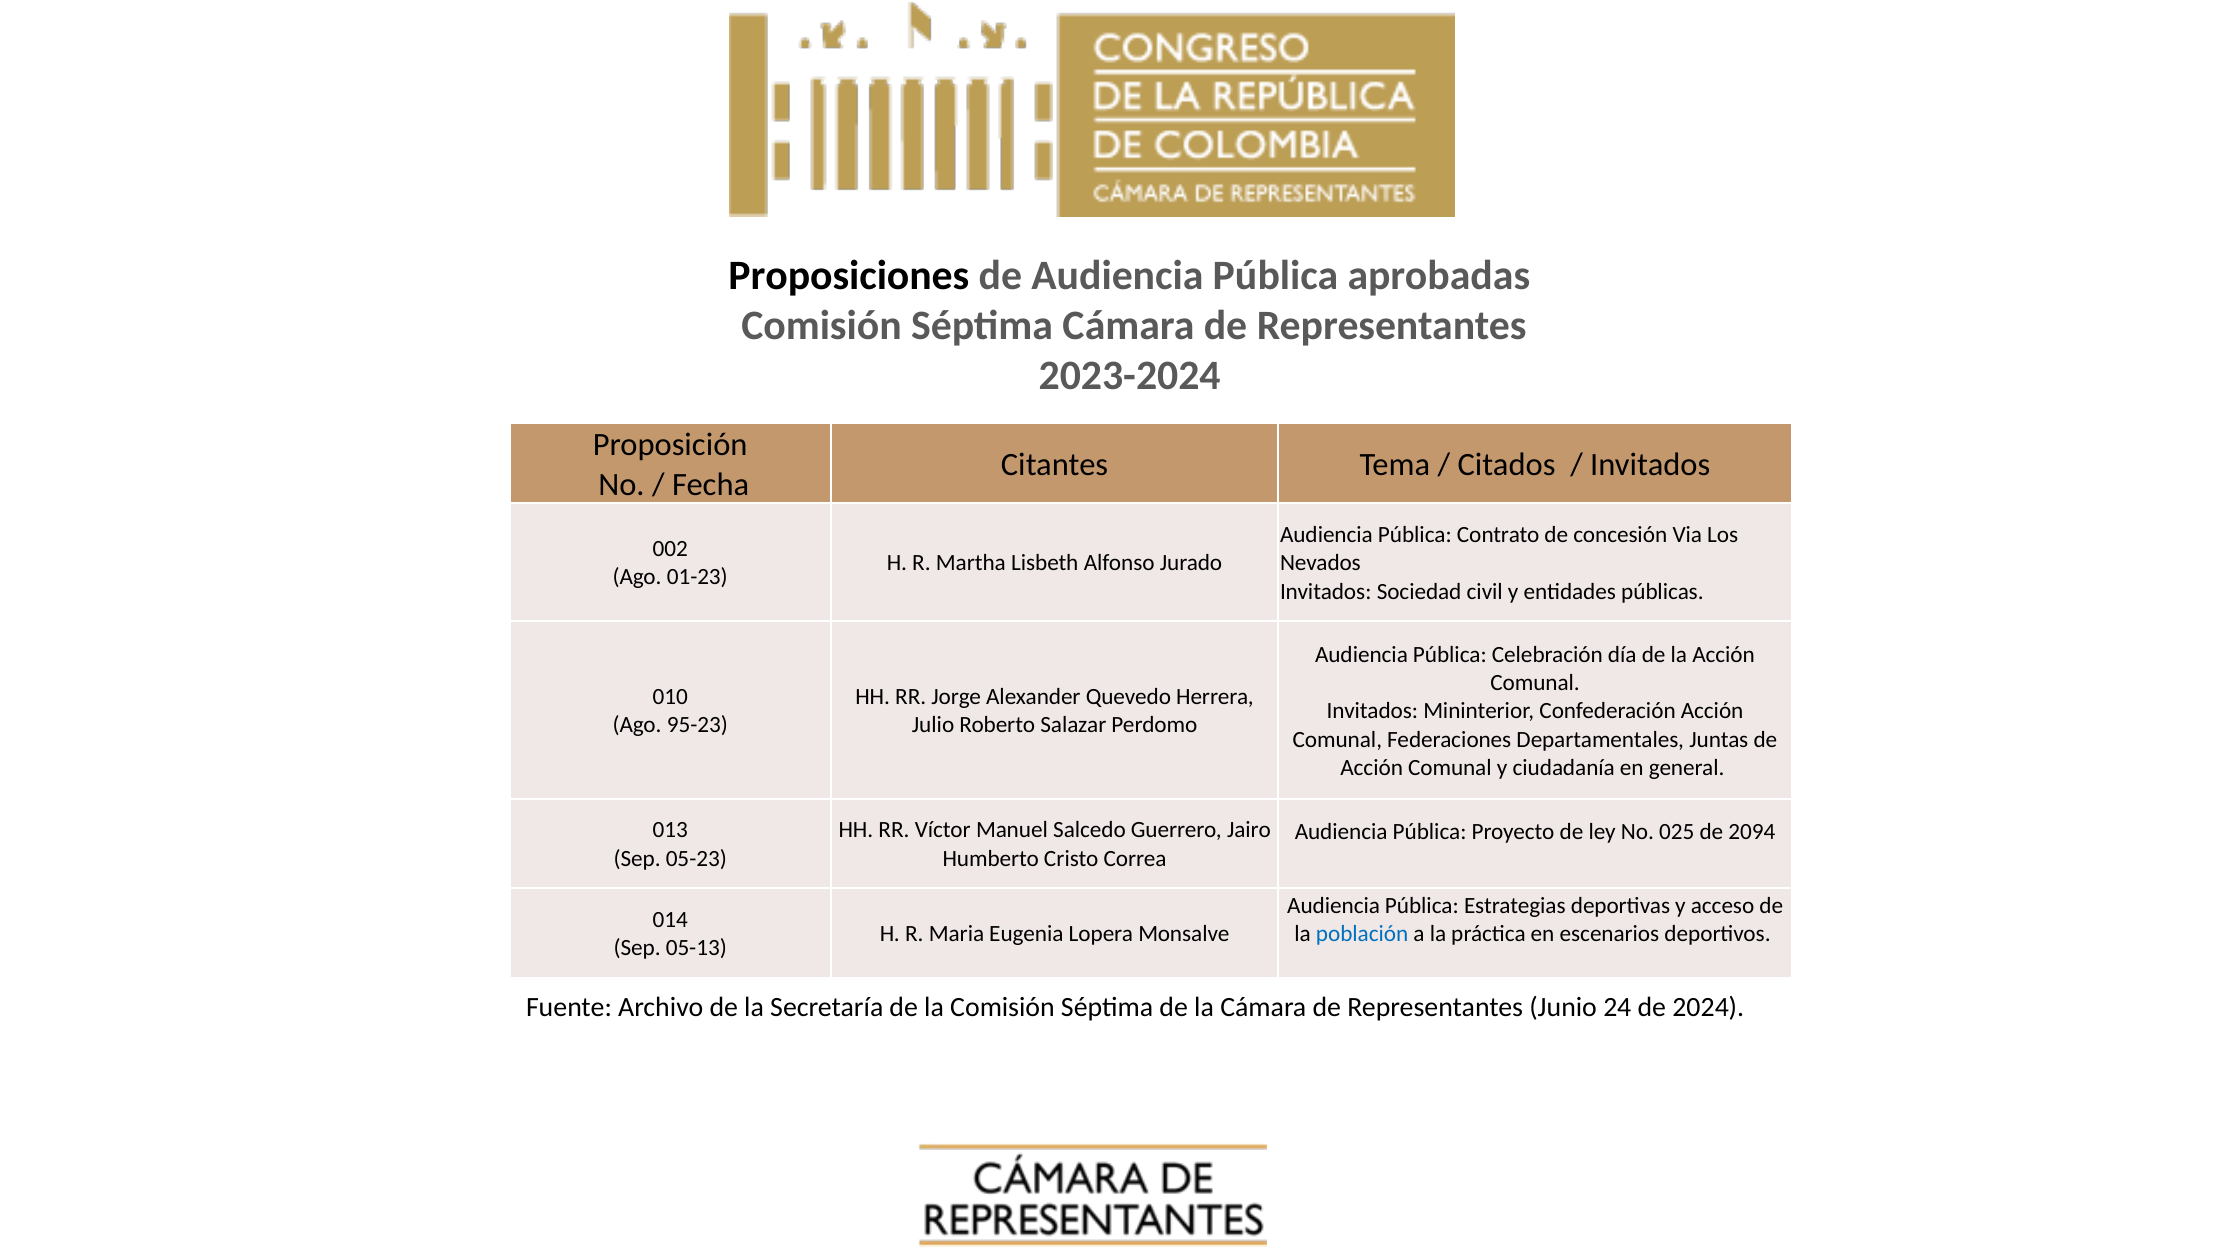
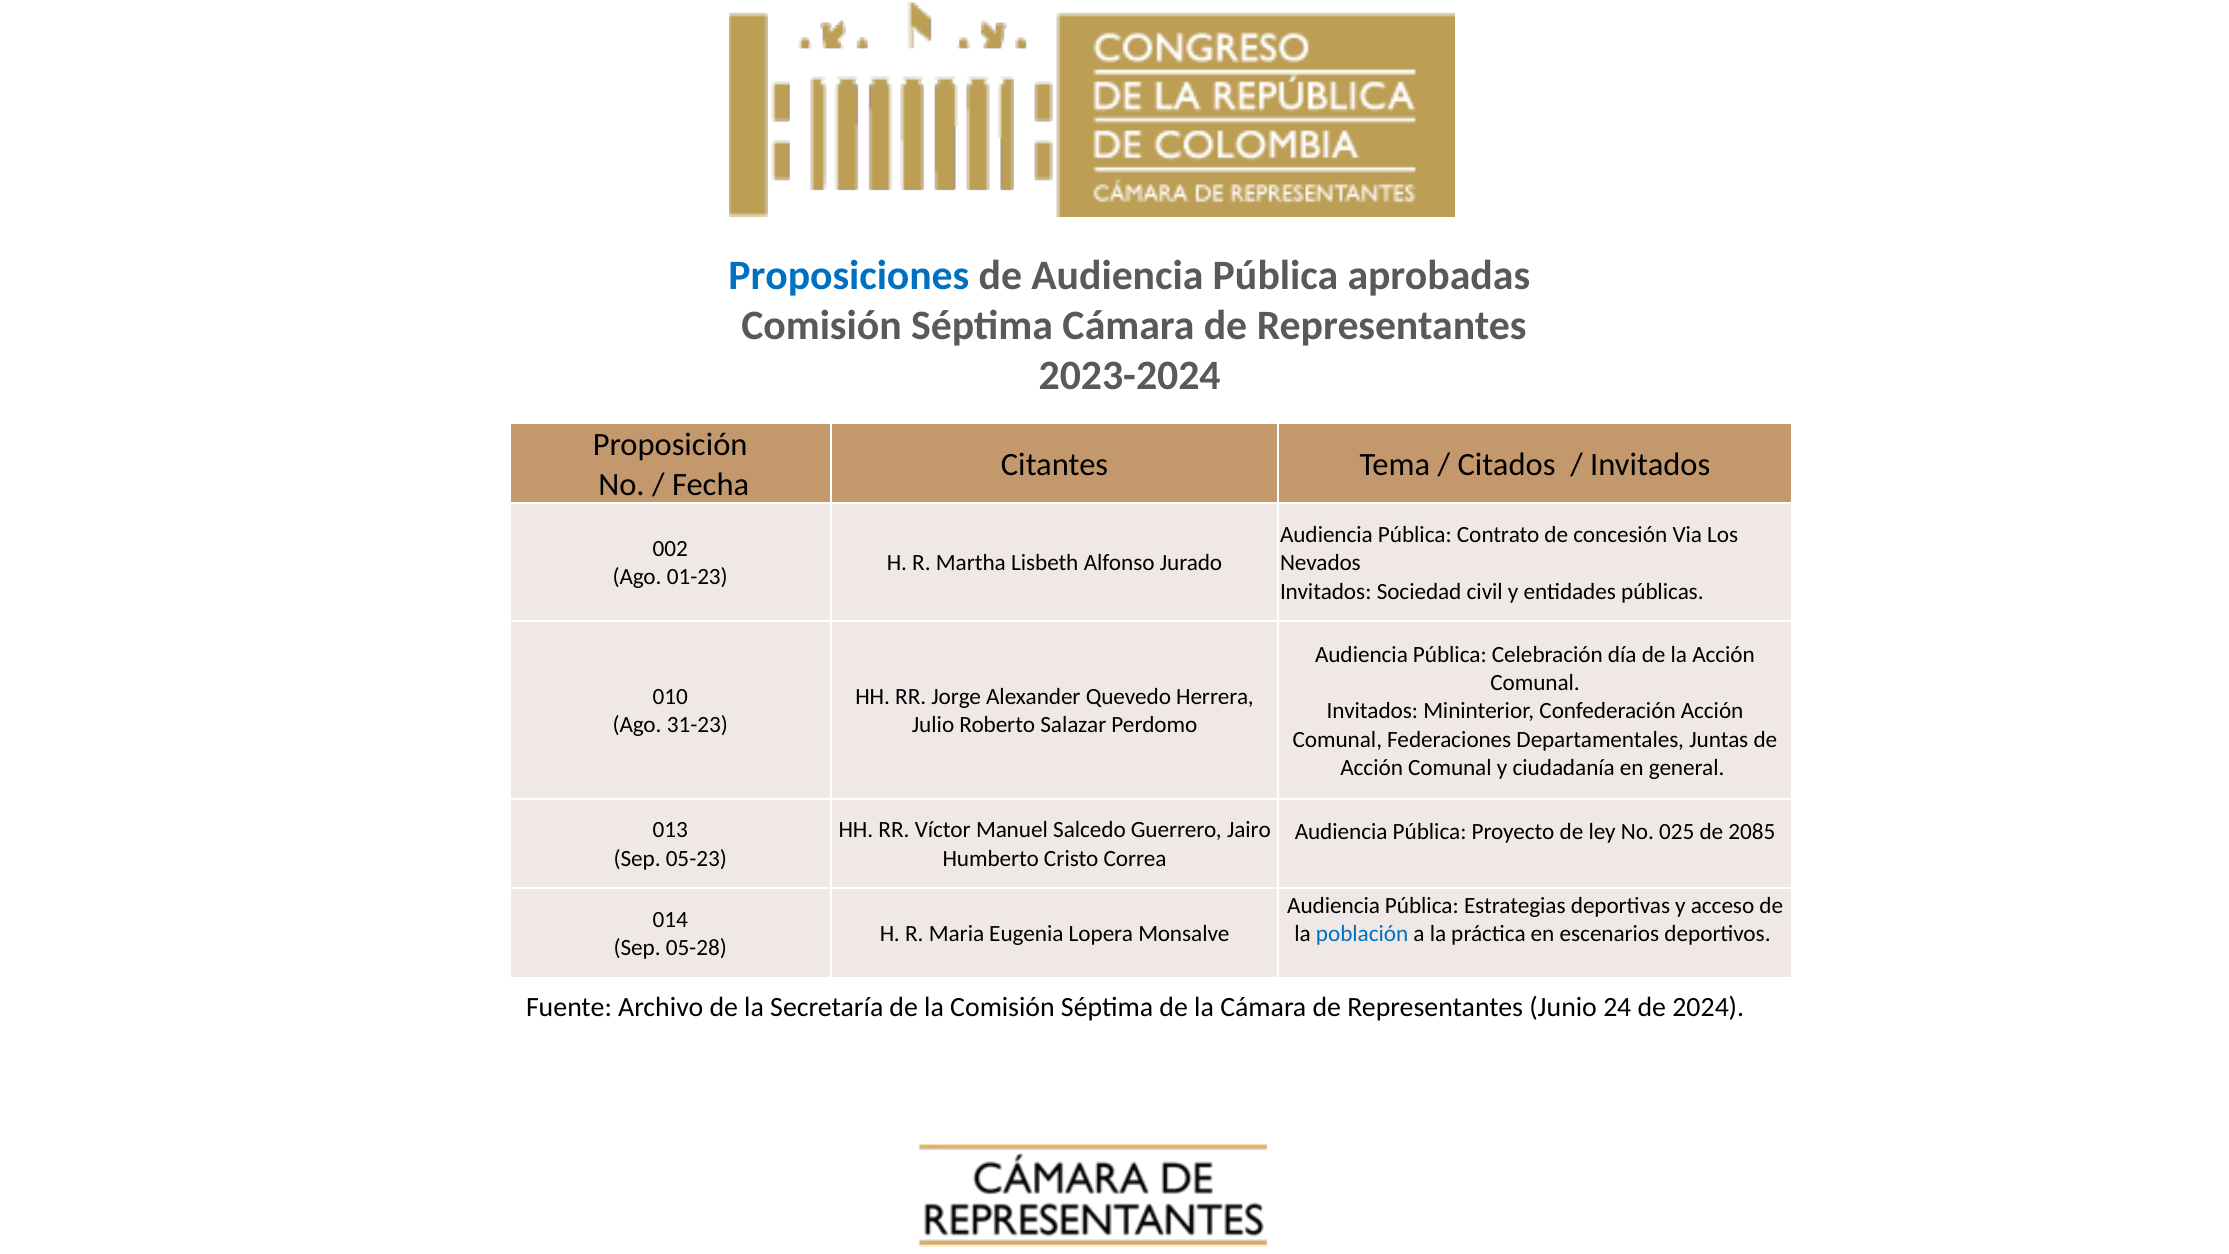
Proposiciones colour: black -> blue (849, 276)
95-23: 95-23 -> 31-23 (697, 725)
2094: 2094 -> 2085 (1752, 831)
05-13: 05-13 -> 05-28 (696, 948)
